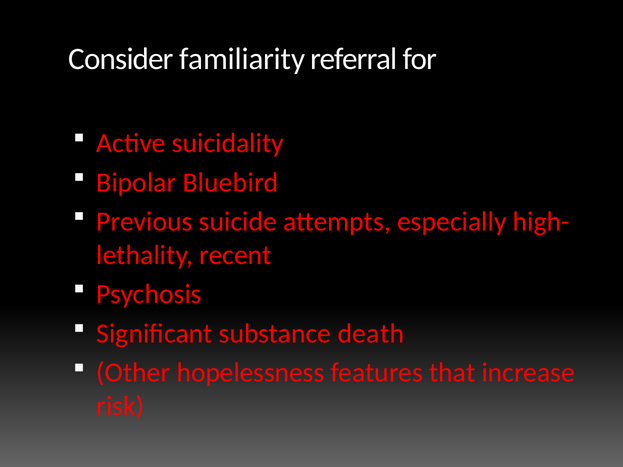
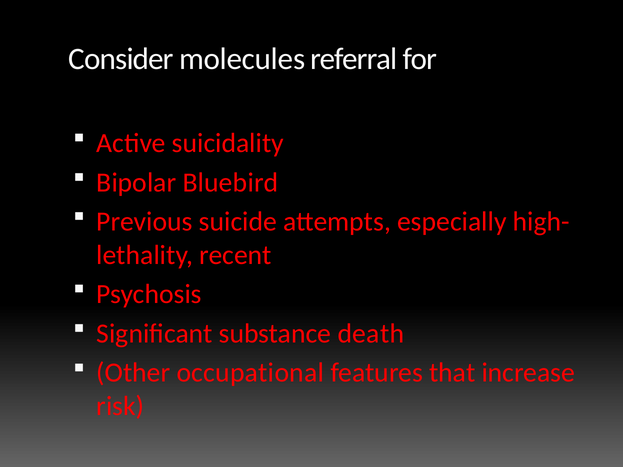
familiarity: familiarity -> molecules (242, 59)
hopelessness: hopelessness -> occupational (250, 373)
